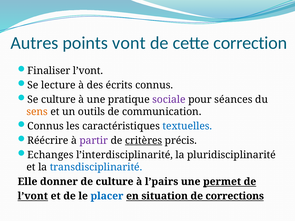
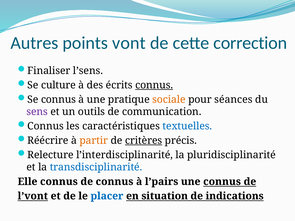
Finaliser l’vont: l’vont -> l’sens (88, 71)
lecture: lecture -> culture (58, 85)
connus underline: none -> present (154, 85)
Se culture: culture -> connus (58, 100)
sociale colour: purple -> orange (169, 100)
sens colour: orange -> purple (37, 112)
partir colour: purple -> orange (94, 141)
Echanges: Echanges -> Relecture (50, 155)
Elle donner: donner -> connus (59, 182)
de culture: culture -> connus (114, 182)
une permet: permet -> connus (222, 182)
corrections: corrections -> indications (235, 196)
